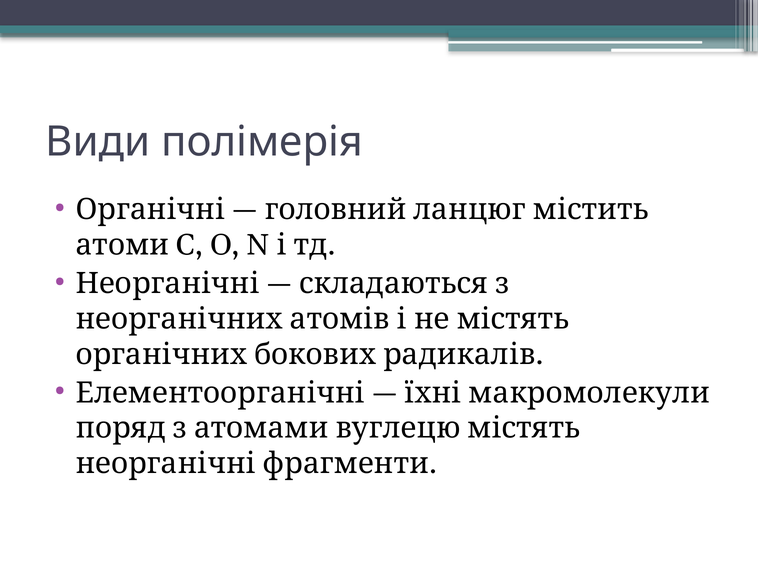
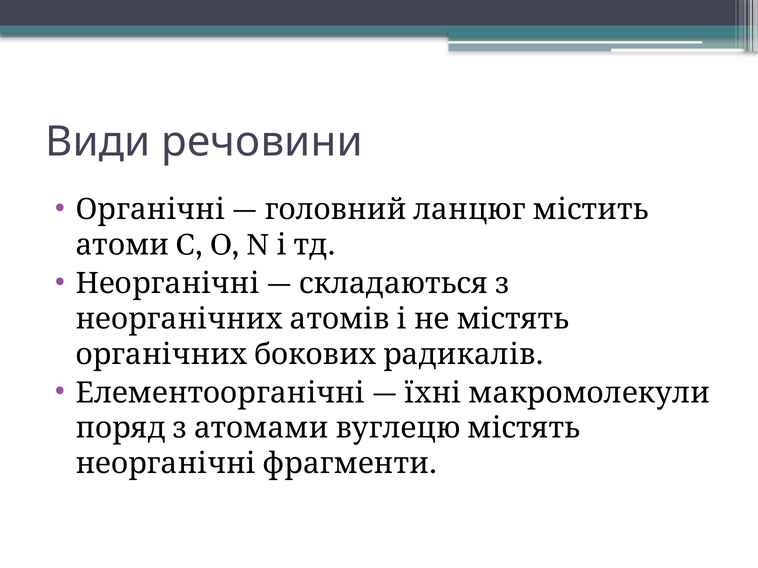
полімерія: полімерія -> речовини (262, 142)
